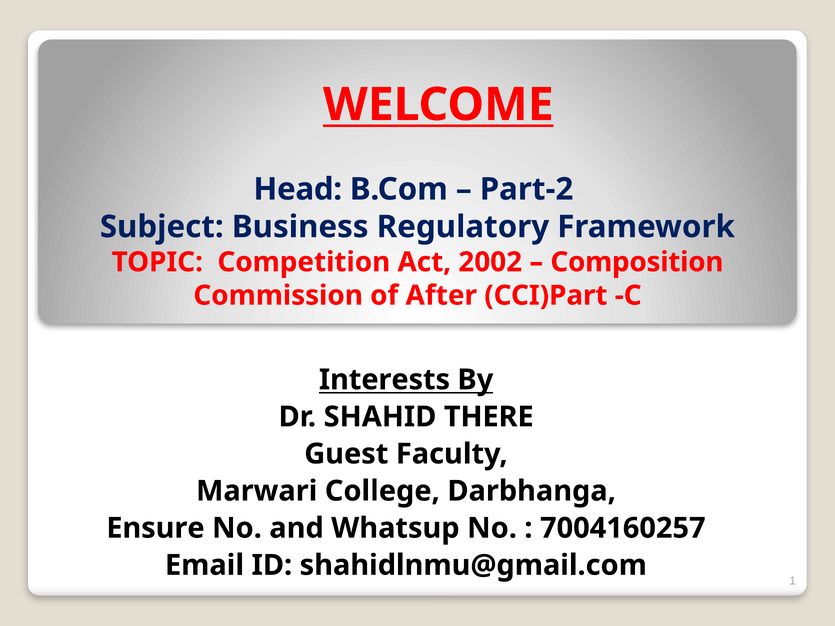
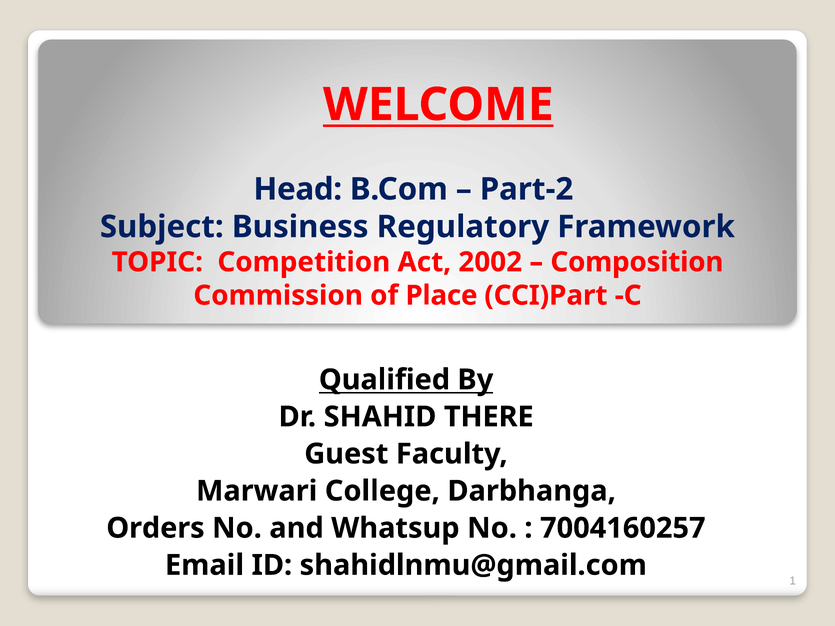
After: After -> Place (441, 296)
Interests: Interests -> Qualified (384, 380)
Ensure: Ensure -> Orders (155, 528)
